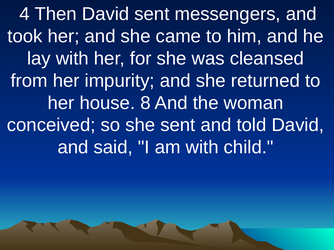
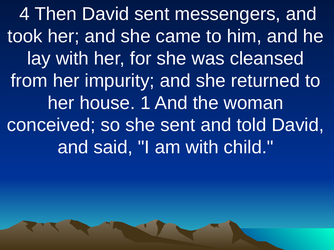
8: 8 -> 1 (145, 103)
